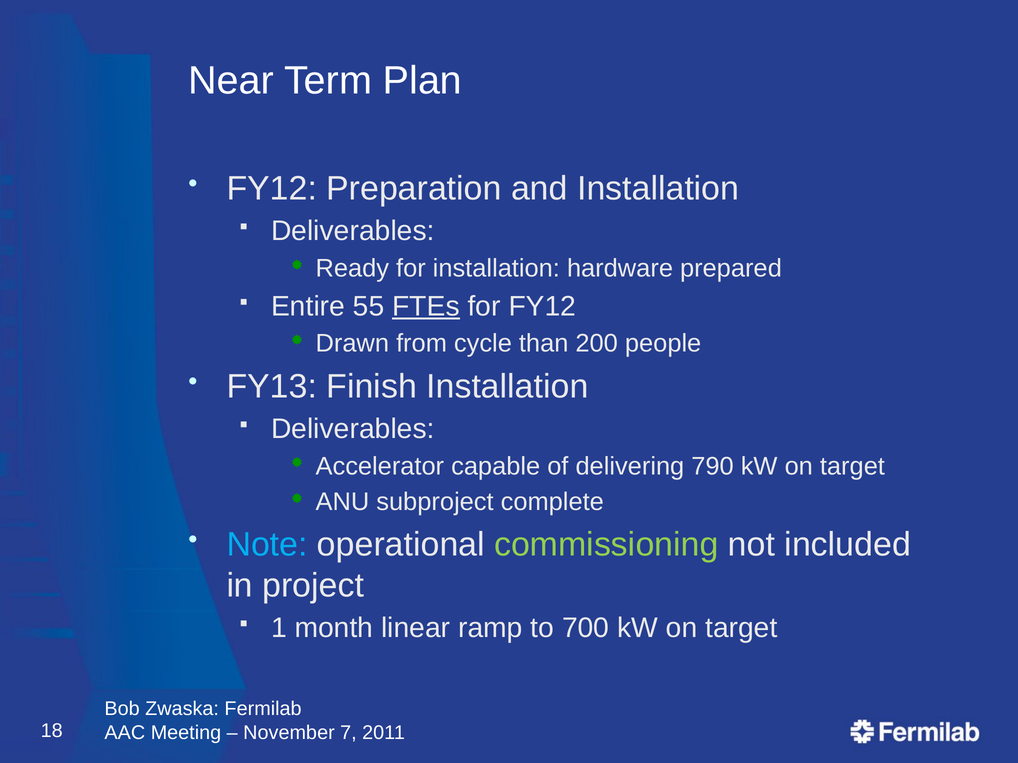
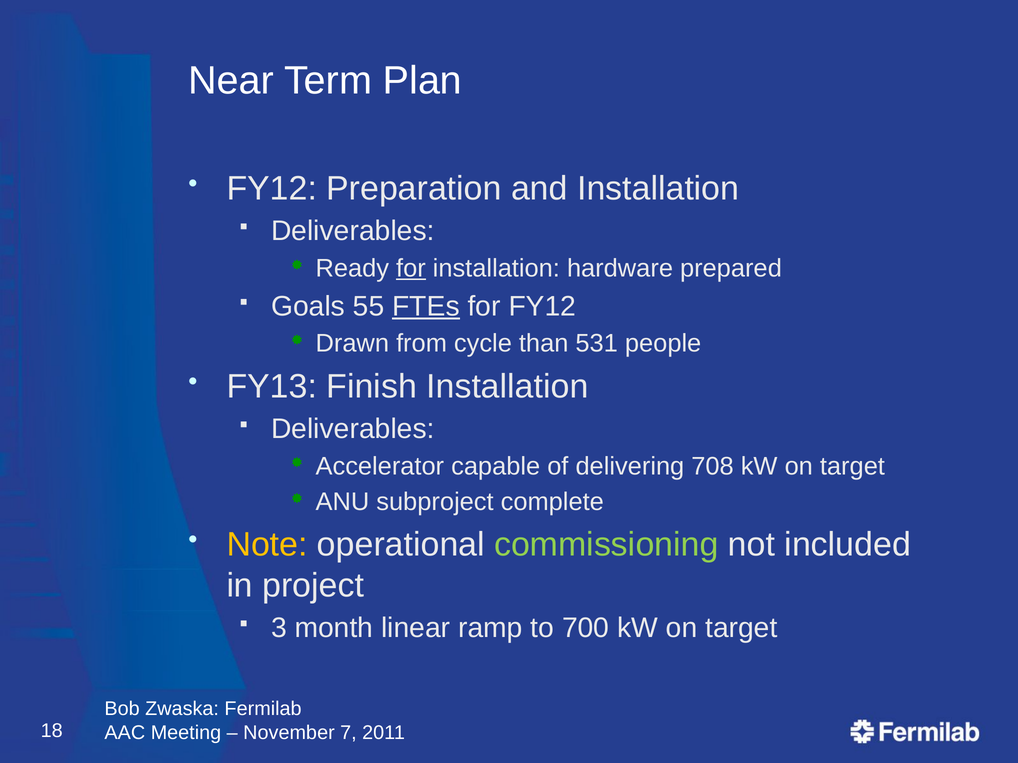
for underline: none -> present (411, 268)
Entire: Entire -> Goals (308, 307)
200: 200 -> 531 (597, 344)
790: 790 -> 708 (713, 466)
Note colour: light blue -> yellow (267, 545)
1: 1 -> 3 (279, 628)
